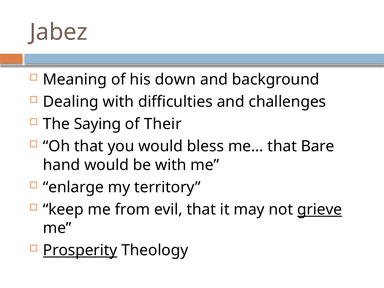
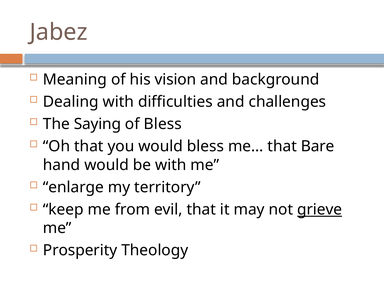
down: down -> vision (175, 79)
of Their: Their -> Bless (163, 124)
Prosperity underline: present -> none (80, 250)
